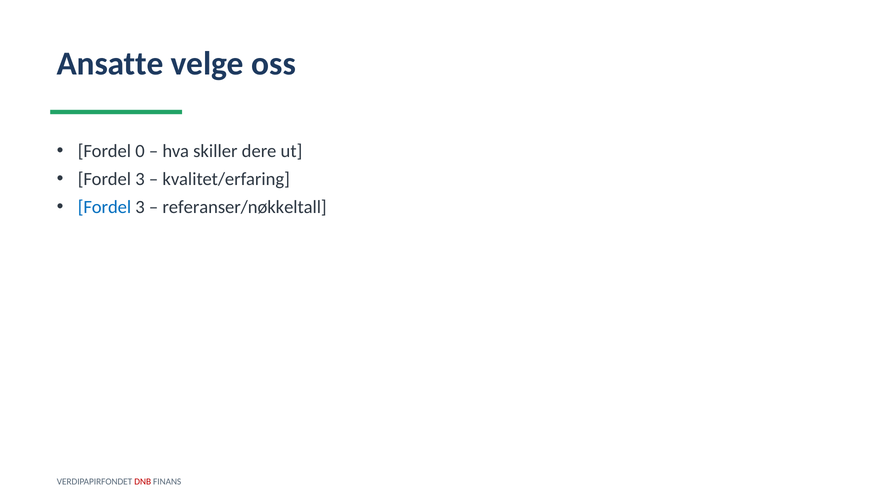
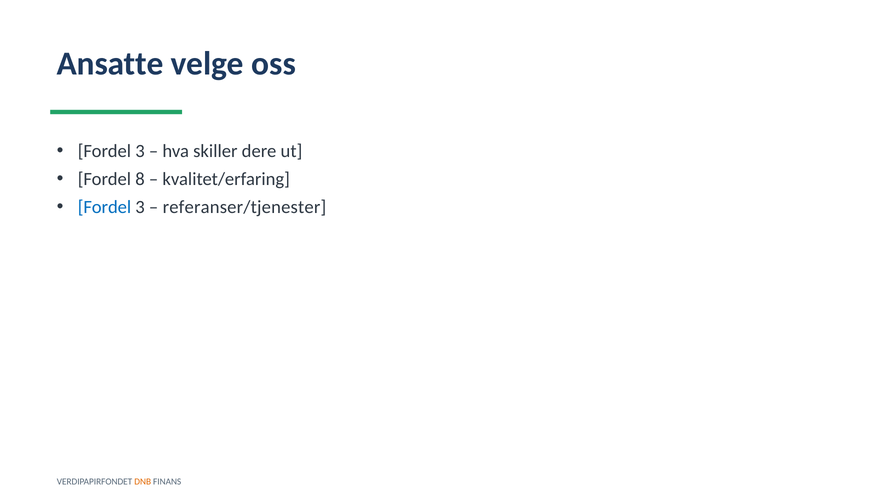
0: 0 -> 3 (140, 151)
3: 3 -> 8 (140, 179)
referanser/nøkkeltall: referanser/nøkkeltall -> referanser/tjenester (244, 207)
DNB colour: red -> orange (143, 482)
